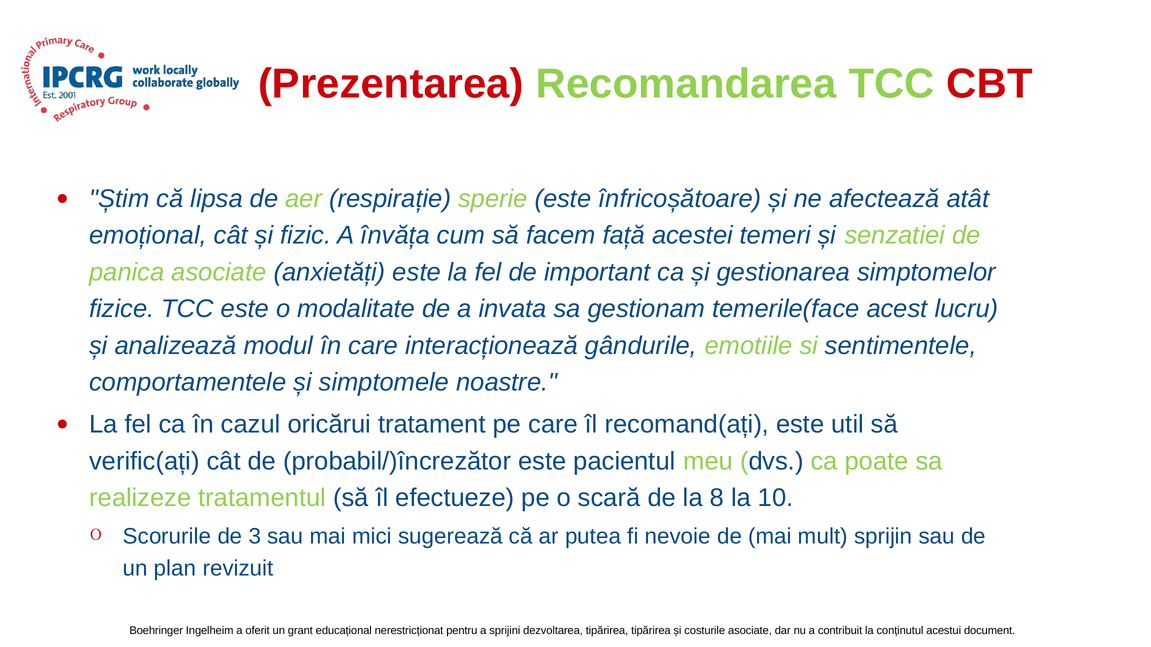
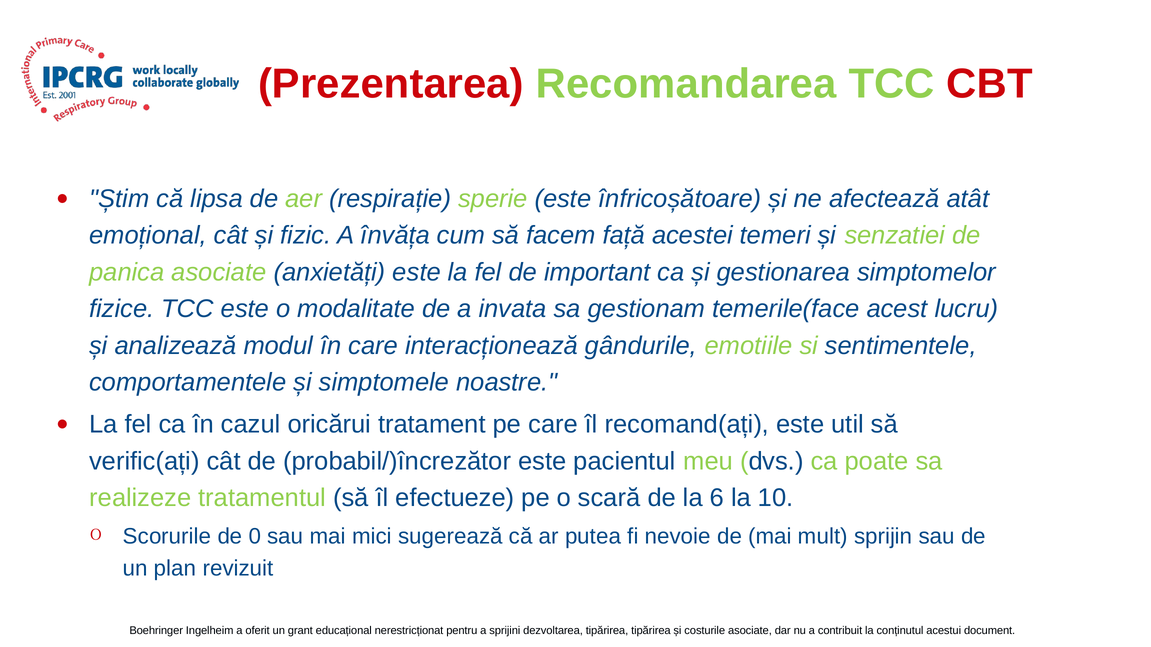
8: 8 -> 6 (717, 498)
3: 3 -> 0 (255, 537)
